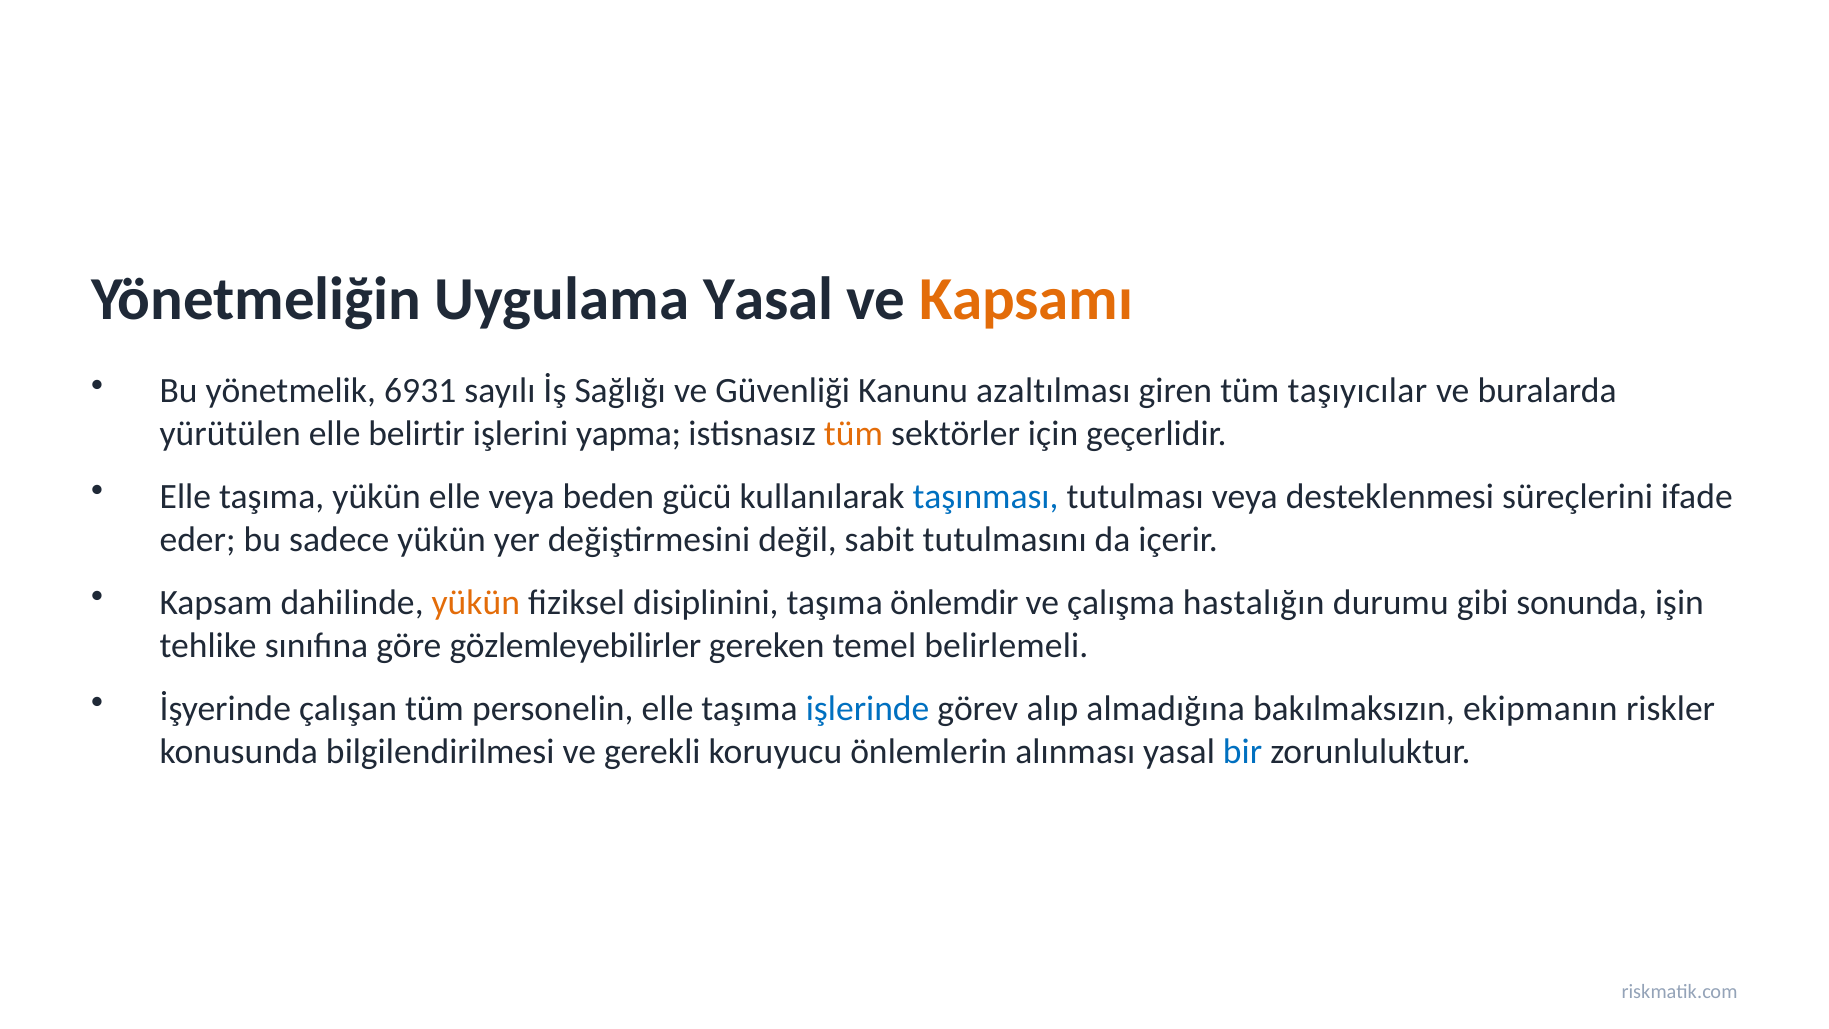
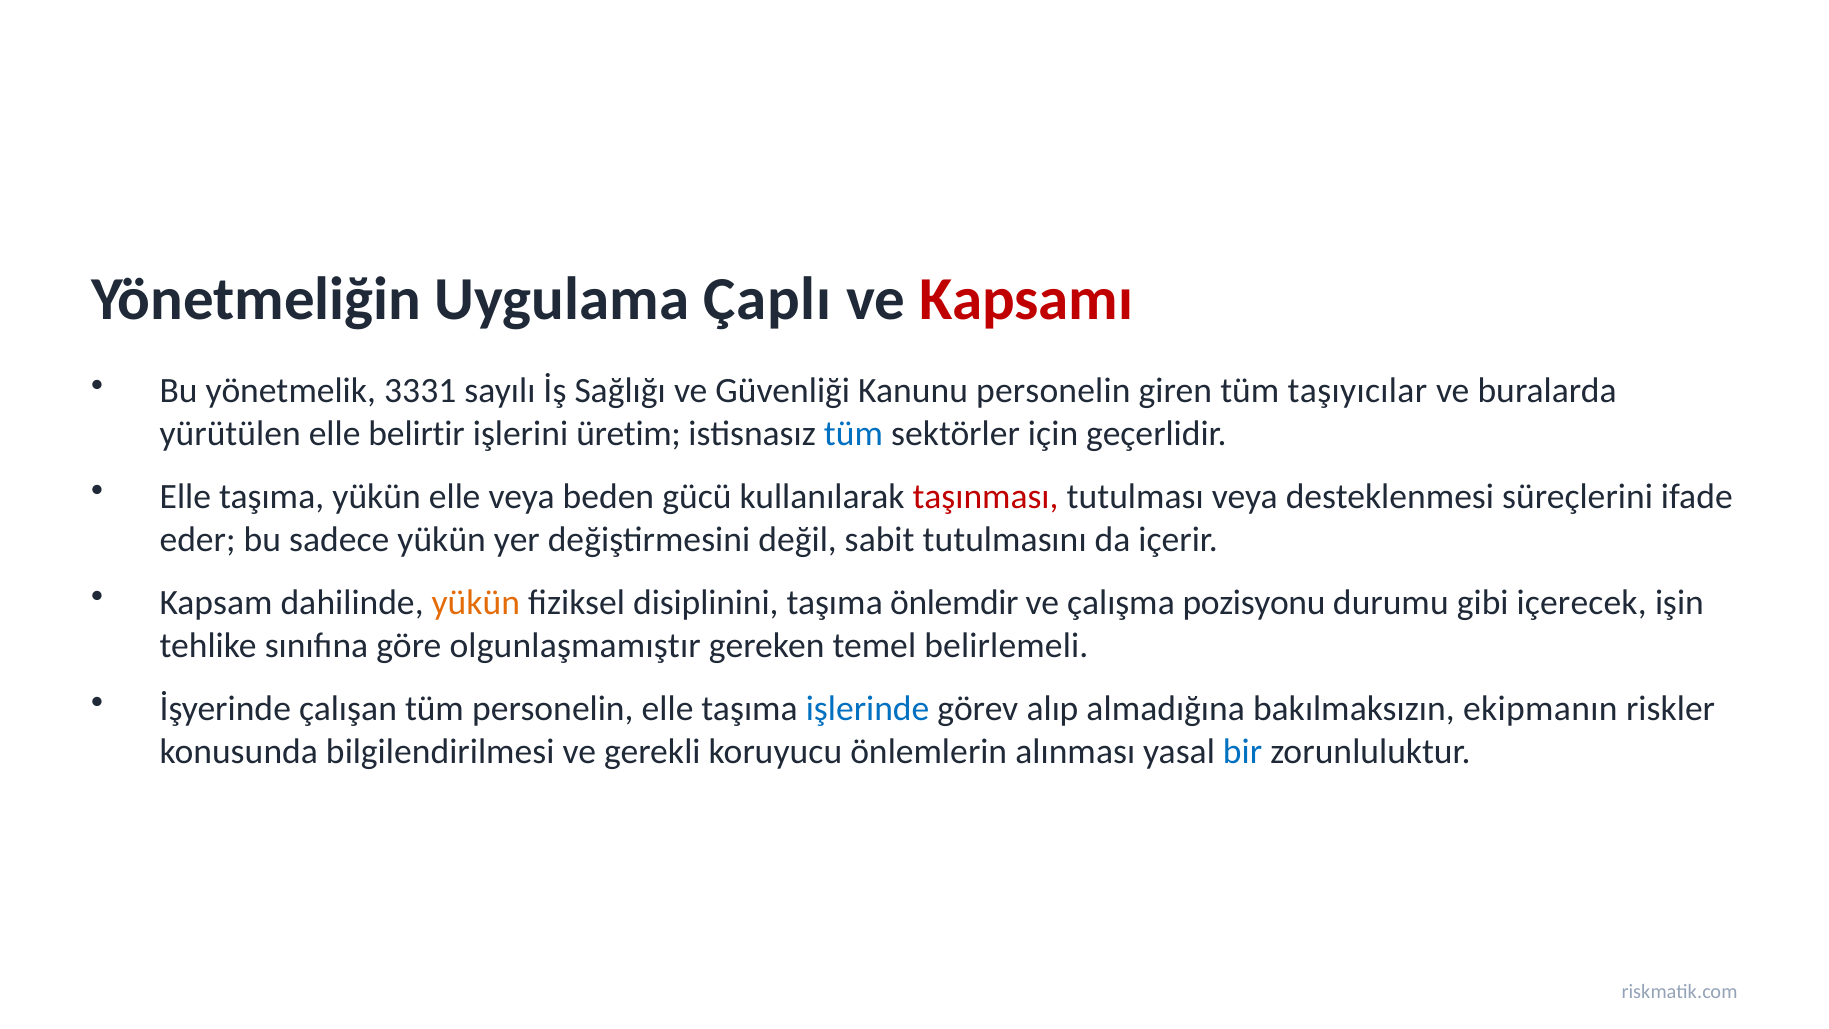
Uygulama Yasal: Yasal -> Çaplı (768, 299)
Kapsamı colour: orange -> red (1026, 299)
6931: 6931 -> 3331 (420, 391)
Kanunu azaltılması: azaltılması -> personelin (1053, 391)
yapma: yapma -> üretim (629, 434)
tüm colour: orange -> blue (853, 434)
taşınması colour: blue -> red (986, 497)
hastalığın: hastalığın -> pozisyonu (1254, 603)
sonunda: sonunda -> içerecek (1582, 603)
gözlemleyebilirler: gözlemleyebilirler -> olgunlaşmamıştır (575, 646)
